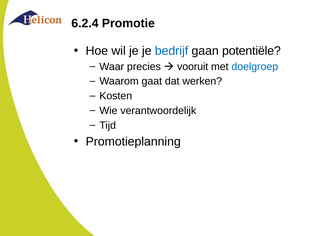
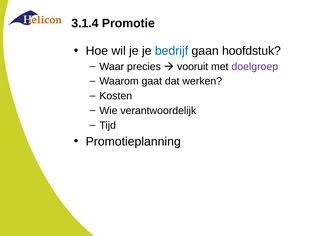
6.2.4: 6.2.4 -> 3.1.4 (85, 23)
potentiële: potentiële -> hoofdstuk (251, 51)
doelgroep colour: blue -> purple (255, 67)
